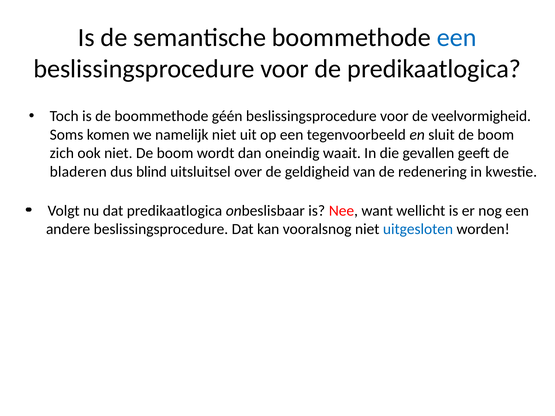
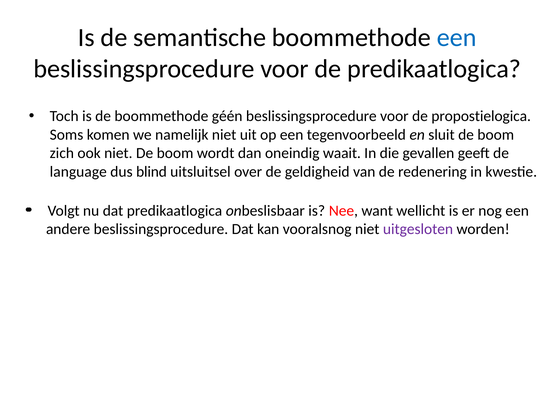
veelvormigheid: veelvormigheid -> propostielogica (481, 116)
bladeren: bladeren -> language (78, 172)
uitgesloten colour: blue -> purple (418, 229)
